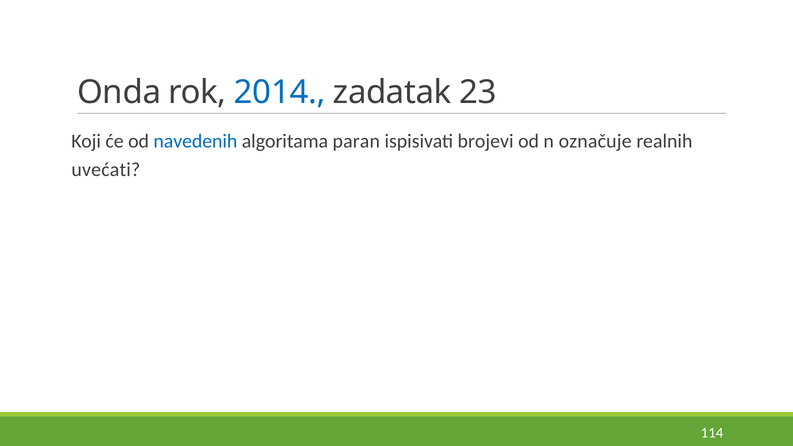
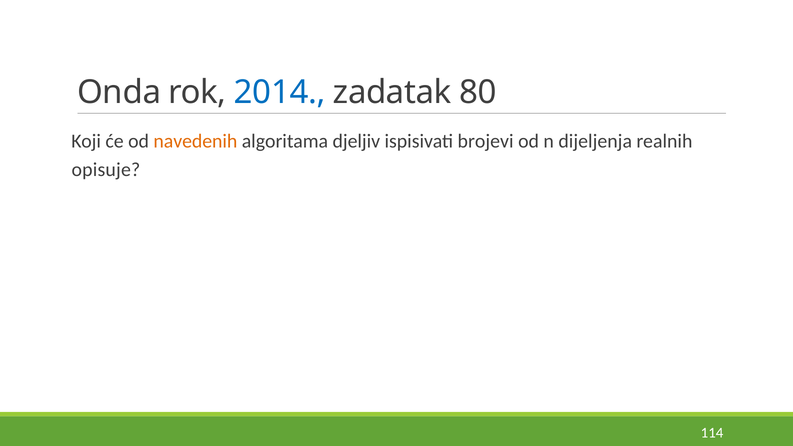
23: 23 -> 80 (478, 92)
navedenih colour: blue -> orange (195, 141)
paran: paran -> djeljiv (356, 141)
označuje: označuje -> dijeljenja (595, 141)
uvećati: uvećati -> opisuje (106, 170)
